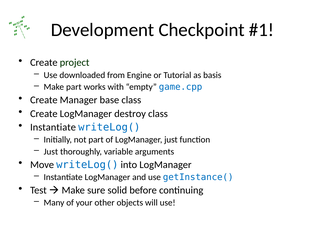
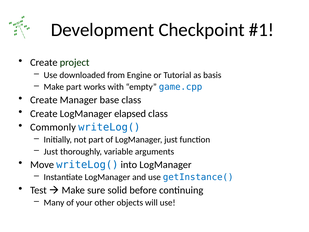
destroy: destroy -> elapsed (130, 113)
Instantiate: Instantiate -> Commonly (53, 127)
